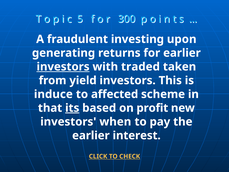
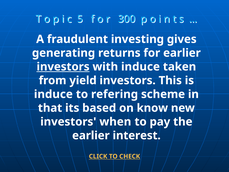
upon: upon -> gives (182, 39)
with traded: traded -> induce (140, 67)
affected: affected -> refering (115, 94)
its underline: present -> none (72, 108)
profit: profit -> know (152, 108)
